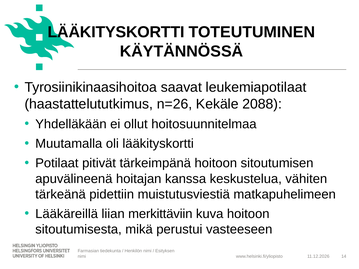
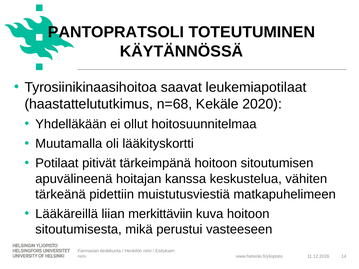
LÄÄKITYSKORTTI: LÄÄKITYSKORTTI -> PANTOPRATSOLI (116, 32)
n=26: n=26 -> n=68 (175, 104)
2088: 2088 -> 2020 (262, 104)
